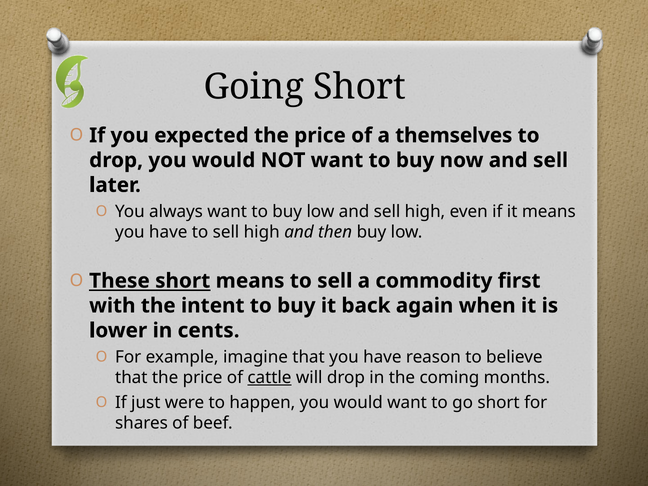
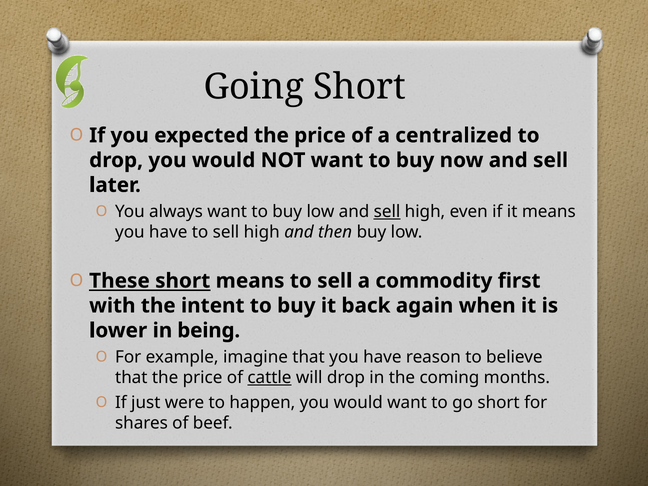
themselves: themselves -> centralized (454, 135)
sell underline: none -> present (387, 212)
cents: cents -> being (209, 330)
